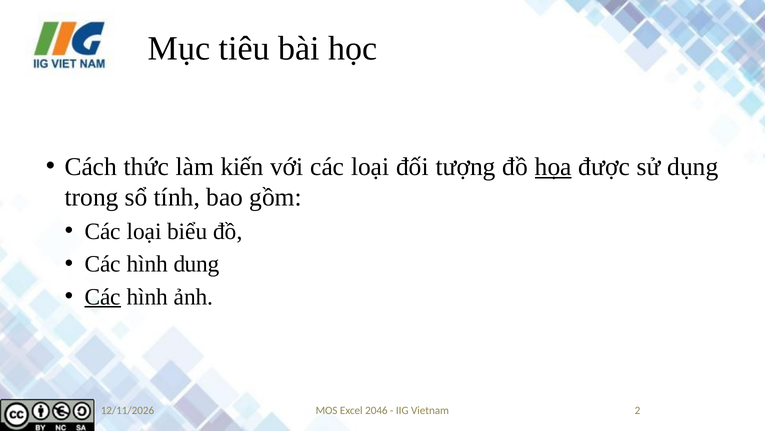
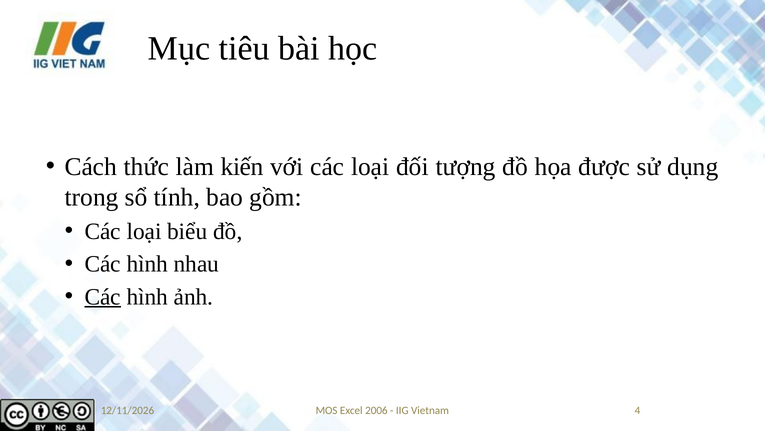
họa underline: present -> none (553, 167)
dung: dung -> nhau (196, 264)
2046: 2046 -> 2006 (376, 410)
2: 2 -> 4 (637, 410)
